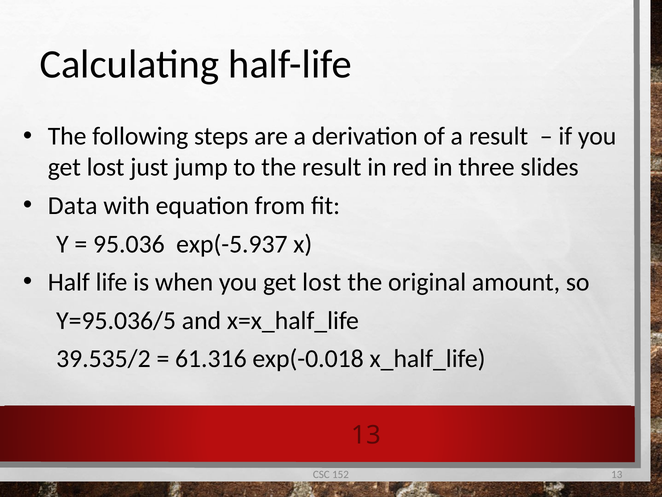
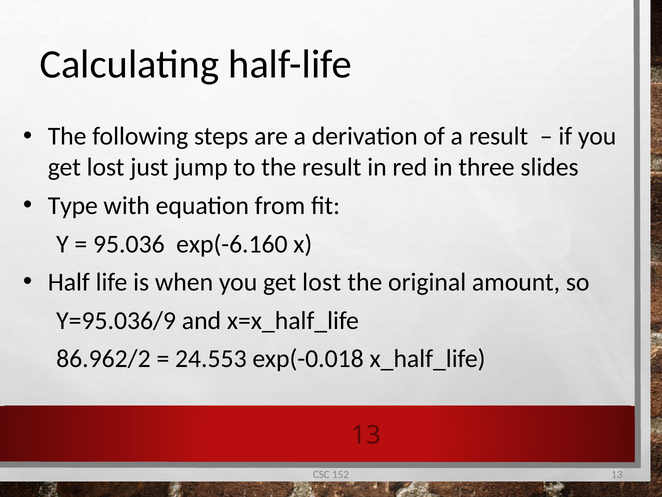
Data: Data -> Type (73, 206)
exp(-5.937: exp(-5.937 -> exp(-6.160 (232, 244)
Y=95.036/5: Y=95.036/5 -> Y=95.036/9 (116, 320)
39.535/2: 39.535/2 -> 86.962/2 (103, 359)
61.316: 61.316 -> 24.553 (211, 359)
